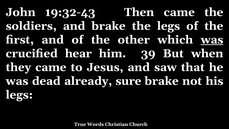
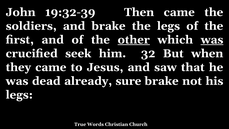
19:32-43: 19:32-43 -> 19:32-39 (70, 12)
other underline: none -> present (134, 40)
hear: hear -> seek (78, 53)
39: 39 -> 32 (148, 53)
